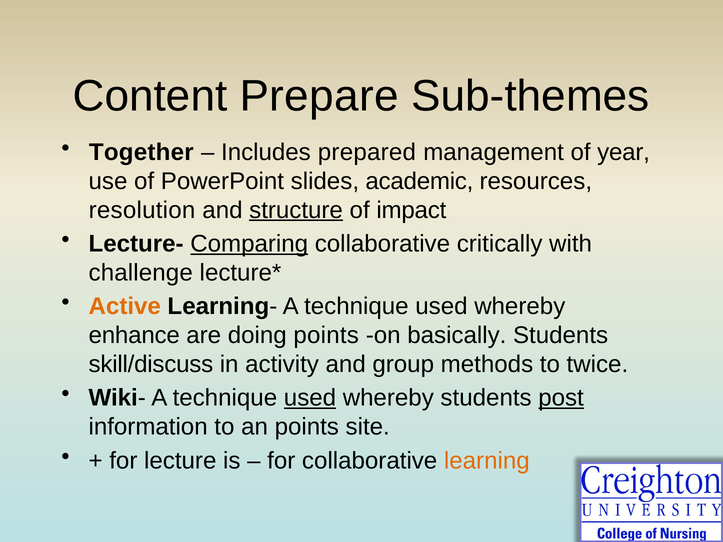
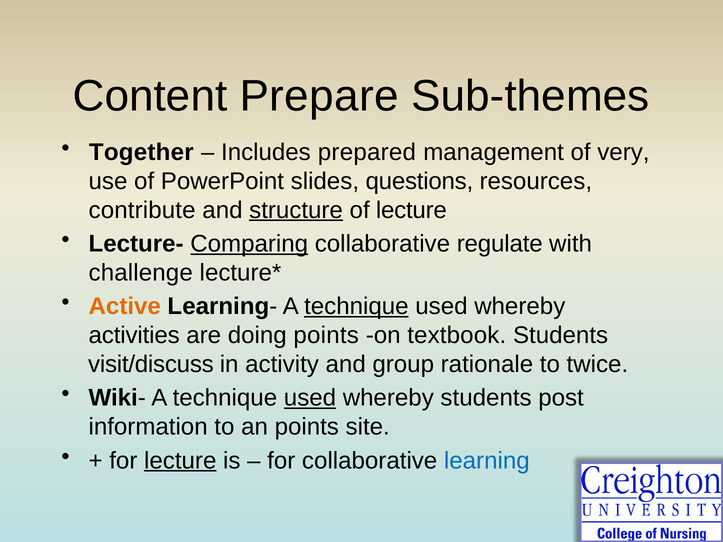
year: year -> very (623, 152)
academic: academic -> questions (419, 181)
resolution: resolution -> contribute (142, 210)
of impact: impact -> lecture (411, 210)
critically: critically -> regulate (500, 244)
technique underline: none -> present (356, 307)
enhance: enhance -> activities (134, 335)
basically: basically -> textbook (457, 335)
skill/discuss: skill/discuss -> visit/discuss (151, 364)
methods: methods -> rationale (487, 364)
post underline: present -> none (561, 398)
lecture underline: none -> present (180, 461)
learning colour: orange -> blue (487, 461)
